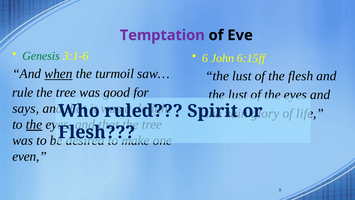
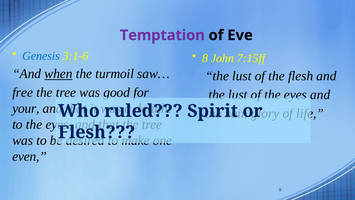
Genesis colour: green -> blue (41, 56)
6: 6 -> 8 (205, 58)
6:15ff: 6:15ff -> 7:15ff (251, 58)
rule: rule -> free (23, 92)
says: says -> your (26, 108)
the underline: present -> none (34, 124)
